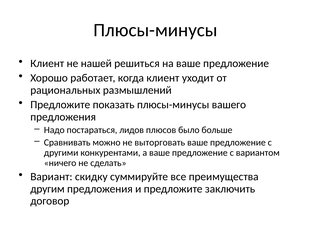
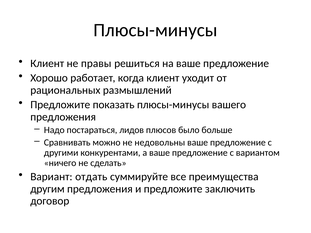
нашей: нашей -> правы (96, 64)
выторговать: выторговать -> недовольны (160, 143)
скидку: скидку -> отдать (91, 177)
